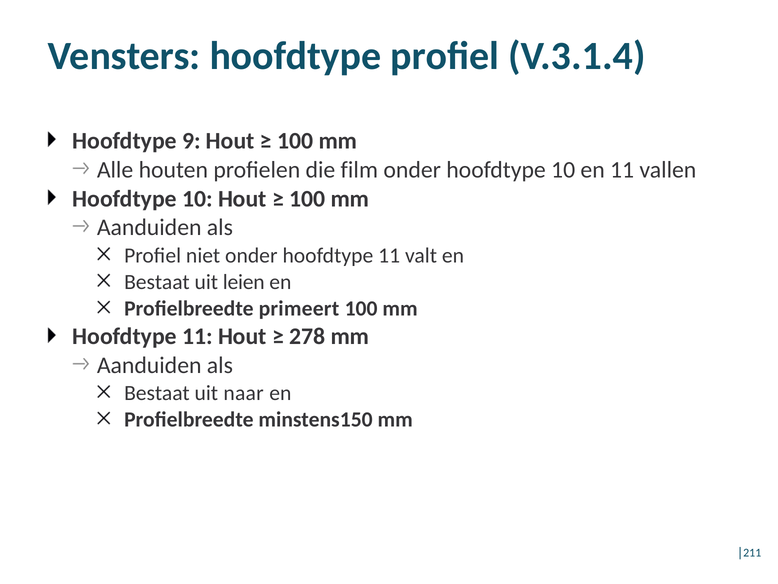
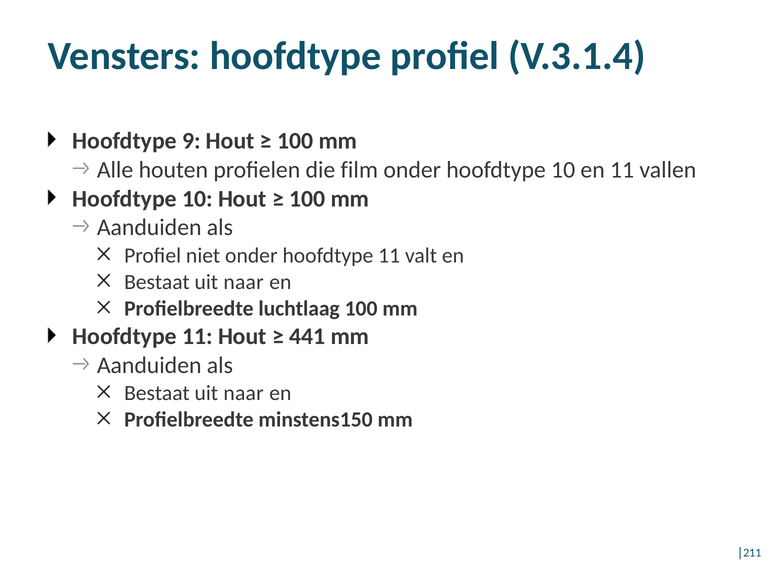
leien: leien -> naar (244, 282)
primeert: primeert -> luchtlaag (299, 308)
278: 278 -> 441 (307, 336)
